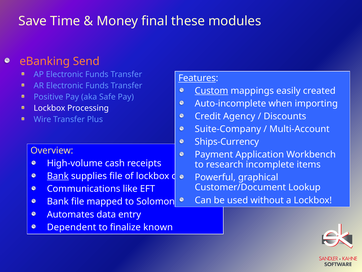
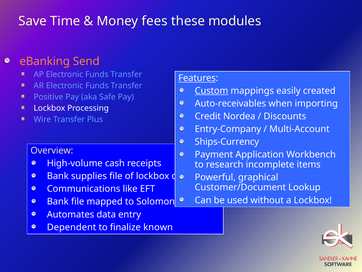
final: final -> fees (155, 21)
Auto-incomplete: Auto-incomplete -> Auto-receivables (230, 103)
Agency: Agency -> Nordea (239, 116)
Suite-Company: Suite-Company -> Entry-Company (228, 129)
Bank underline: present -> none (58, 176)
